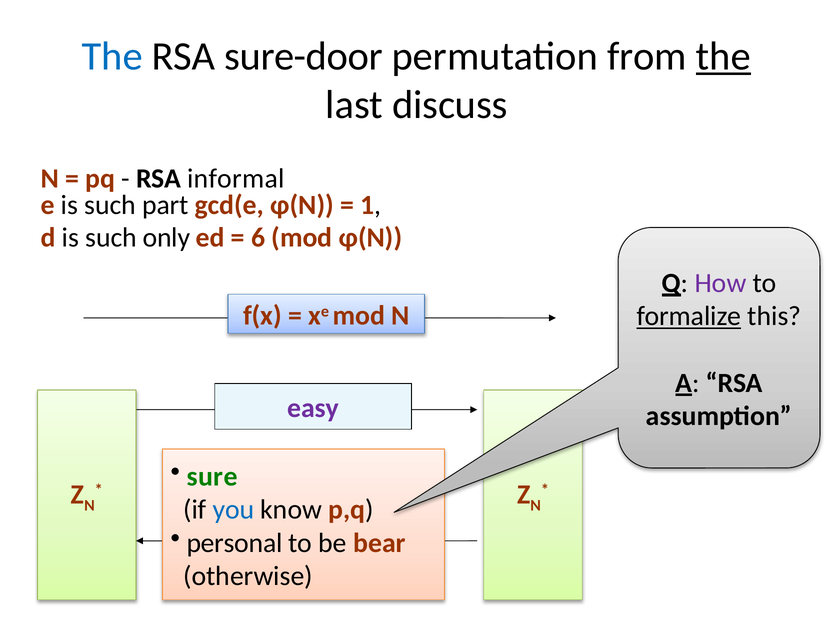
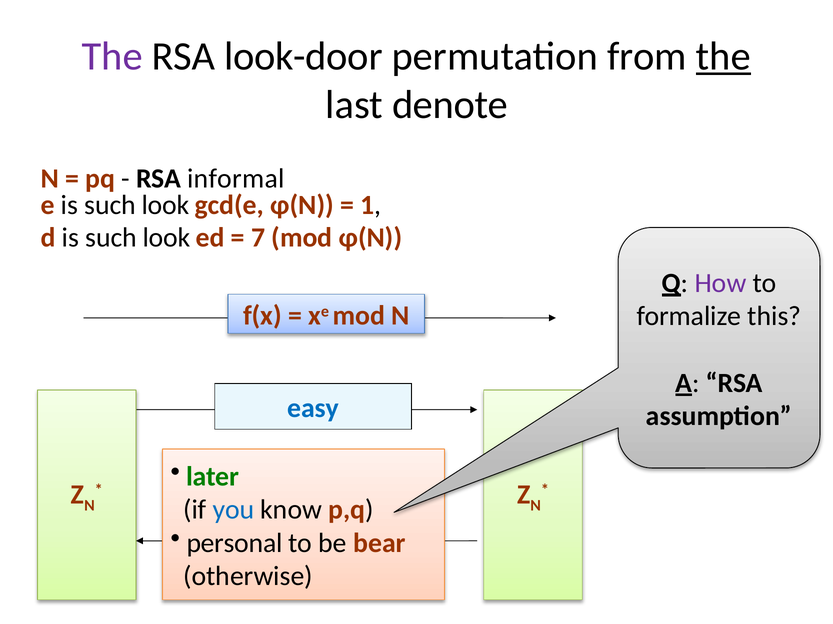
The colour: blue -> purple (112, 56)
sure-door: sure-door -> look-door (303, 56)
discuss: discuss -> denote (450, 105)
e is such part: part -> look (165, 206)
d is such only: only -> look (166, 238)
6: 6 -> 7 (258, 238)
formalize underline: present -> none (689, 317)
easy colour: purple -> blue (313, 409)
sure: sure -> later (213, 477)
